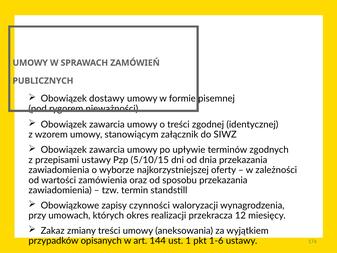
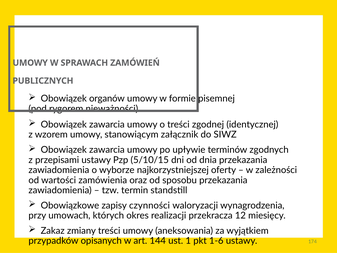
dostawy: dostawy -> organów (107, 99)
